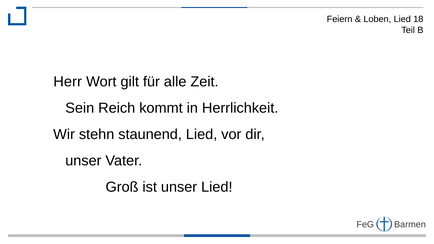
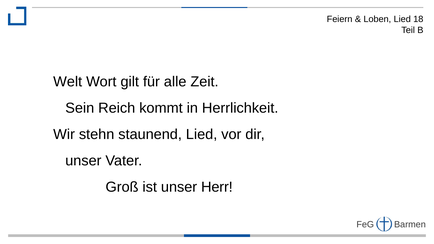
Herr: Herr -> Welt (68, 82)
unser Lied: Lied -> Herr (217, 187)
